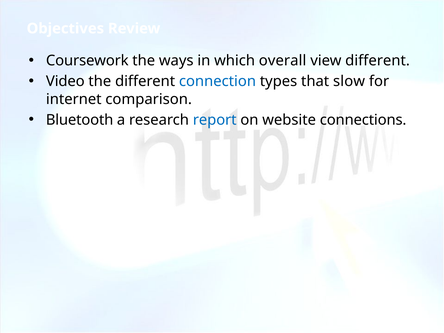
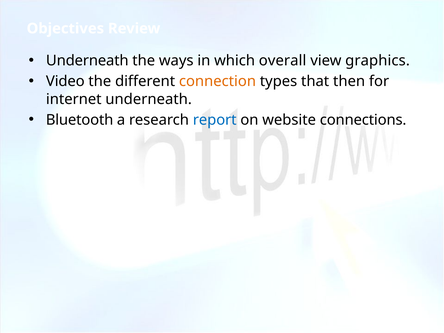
Coursework: Coursework -> Underneath (87, 61)
view different: different -> graphics (378, 61)
connection colour: blue -> orange (217, 81)
slow: slow -> then (349, 81)
internet comparison: comparison -> underneath (149, 99)
